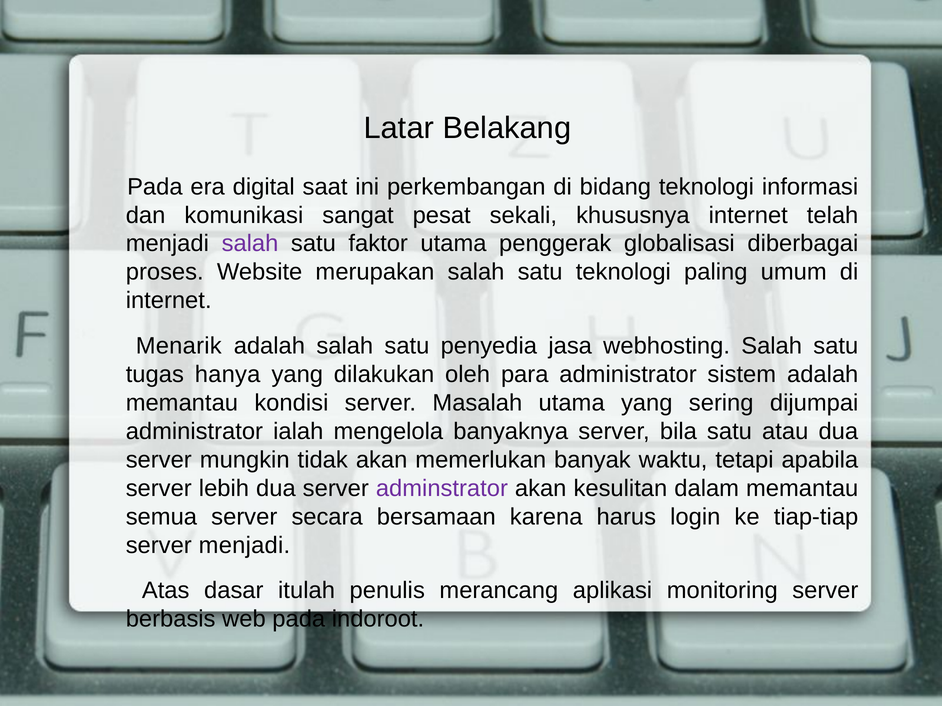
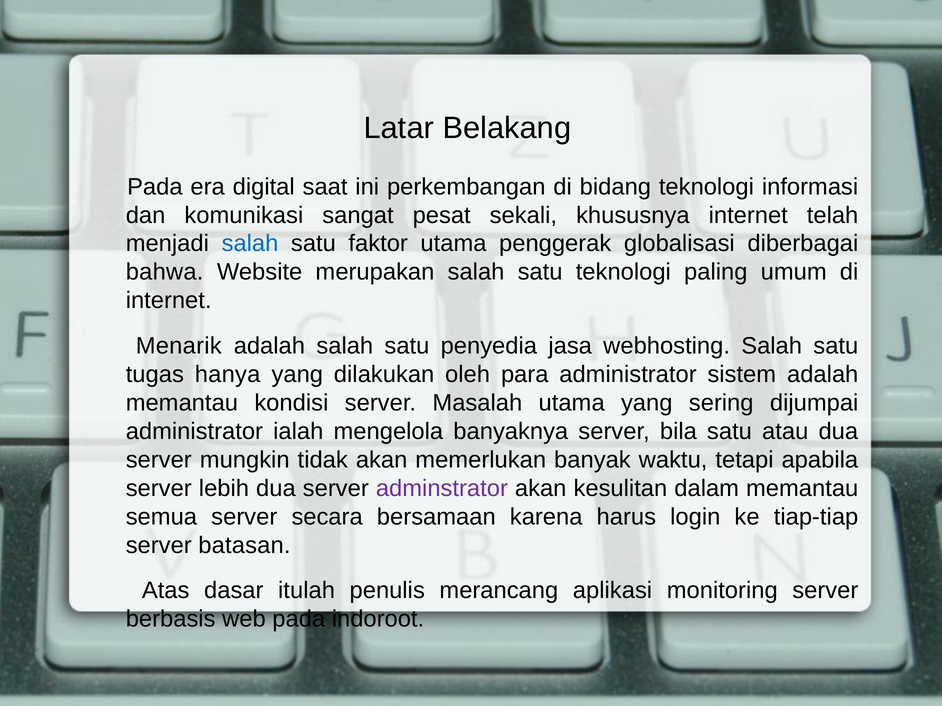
salah colour: purple -> blue (250, 244)
proses: proses -> bahwa (165, 272)
server menjadi: menjadi -> batasan (244, 546)
